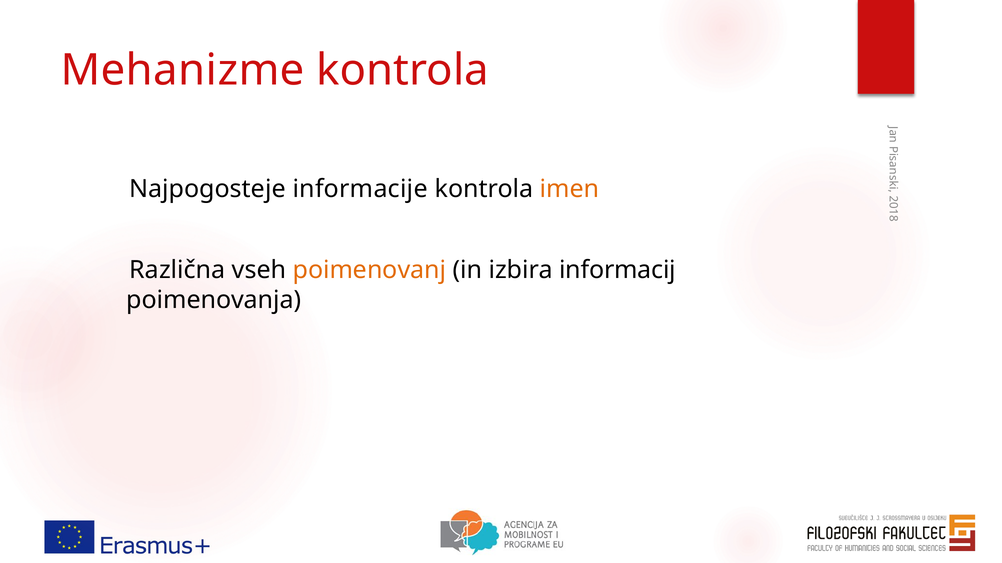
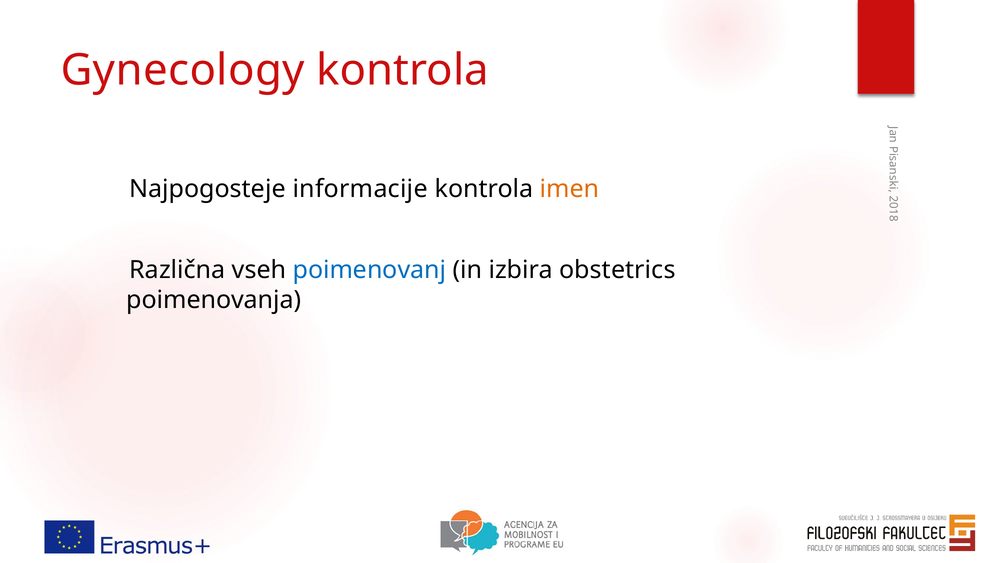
Mehanizme: Mehanizme -> Gynecology (183, 70)
poimenovanj colour: orange -> blue (369, 270)
informacij: informacij -> obstetrics (617, 270)
